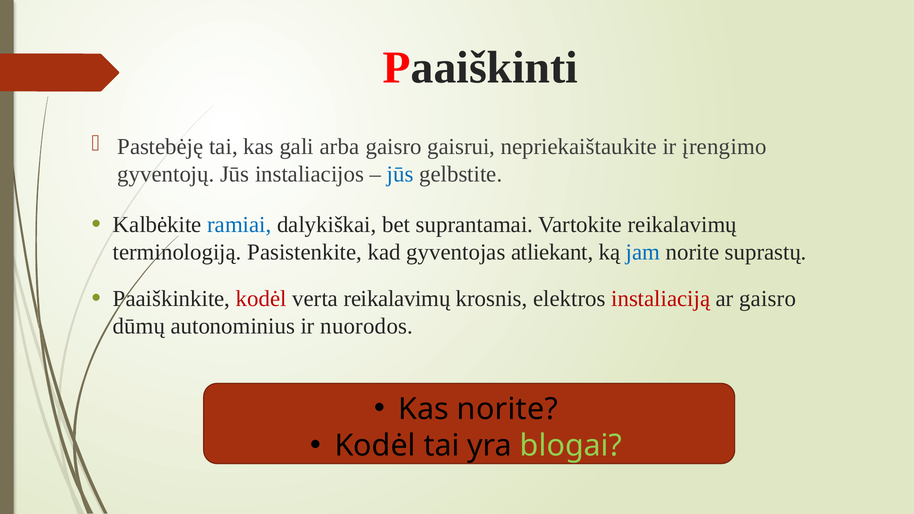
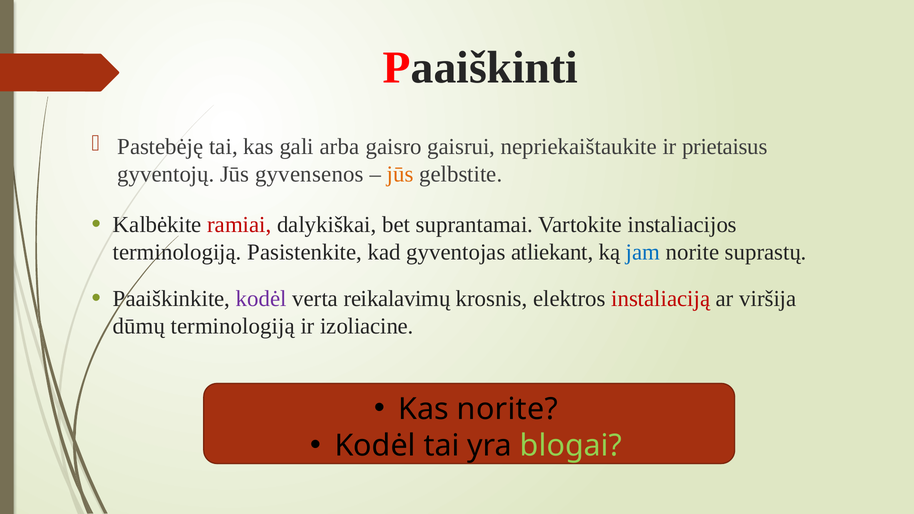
įrengimo: įrengimo -> prietaisus (725, 147)
instaliacijos: instaliacijos -> gyvensenos (309, 174)
jūs colour: blue -> orange (400, 174)
ramiai colour: blue -> red (239, 225)
Vartokite reikalavimų: reikalavimų -> instaliacijos (682, 225)
kodėl colour: red -> purple (261, 299)
ar gaisro: gaisro -> viršija (768, 299)
dūmų autonominius: autonominius -> terminologiją (233, 326)
nuorodos: nuorodos -> izoliacine (367, 326)
